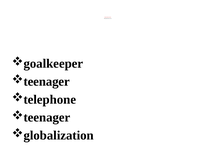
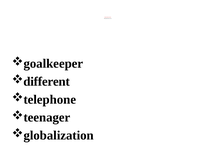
teenager: teenager -> different (47, 81)
